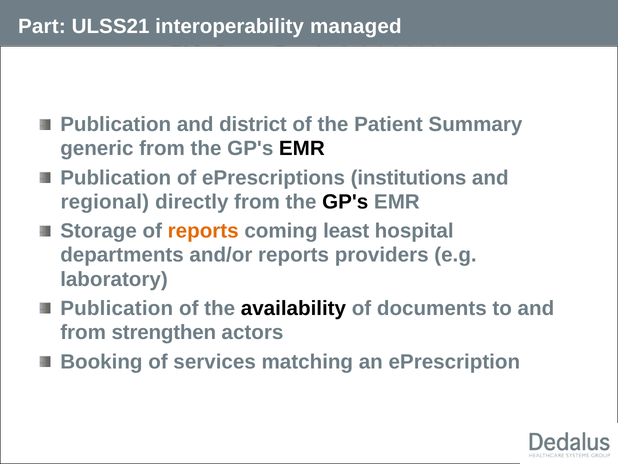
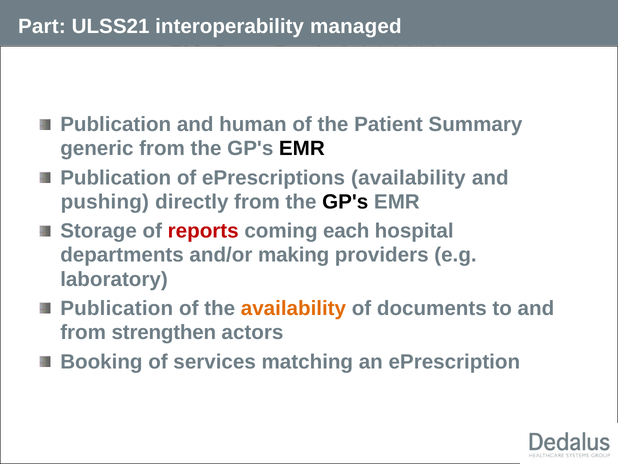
district: district -> human (253, 124)
ePrescriptions institutions: institutions -> availability (408, 178)
regional: regional -> pushing (105, 202)
reports colour: orange -> red (203, 231)
least: least -> each (346, 231)
and/or reports: reports -> making (294, 255)
availability colour: black -> orange (293, 308)
